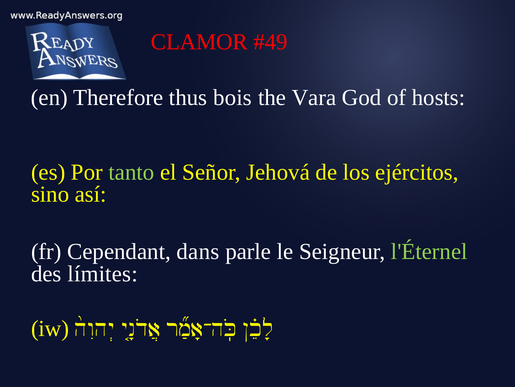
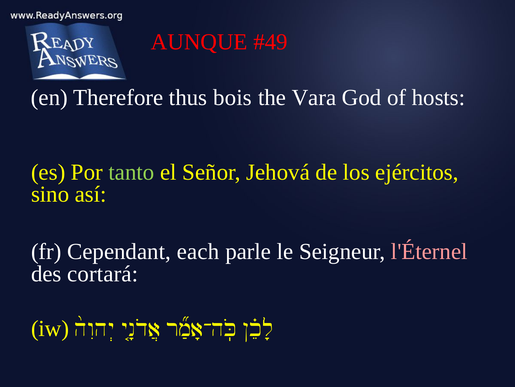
CLAMOR: CLAMOR -> AUNQUE (199, 42)
dans: dans -> each (198, 251)
l'Éternel colour: light green -> pink (429, 251)
límites: límites -> cortará (103, 273)
